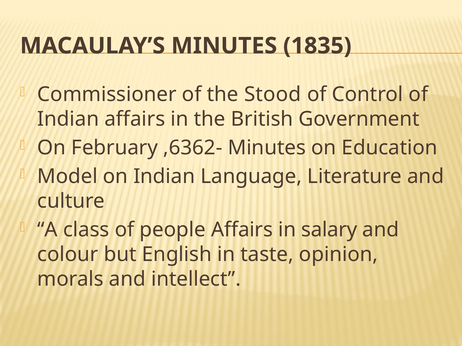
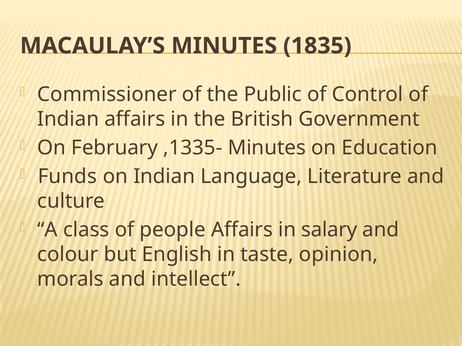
Stood: Stood -> Public (273, 95)
,6362-: ,6362- -> ,1335- (193, 148)
Model: Model -> Funds (67, 177)
